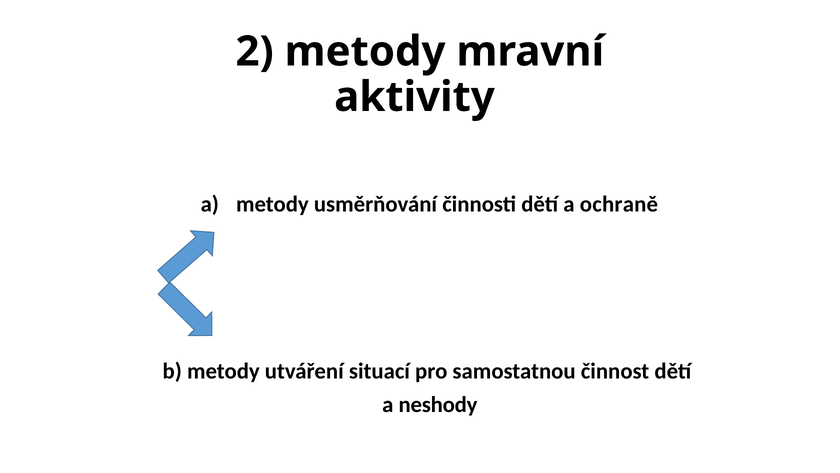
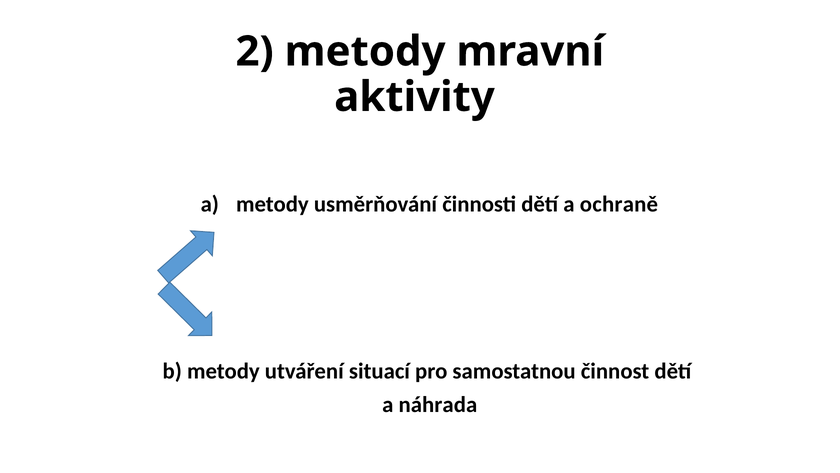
neshody: neshody -> náhrada (438, 404)
